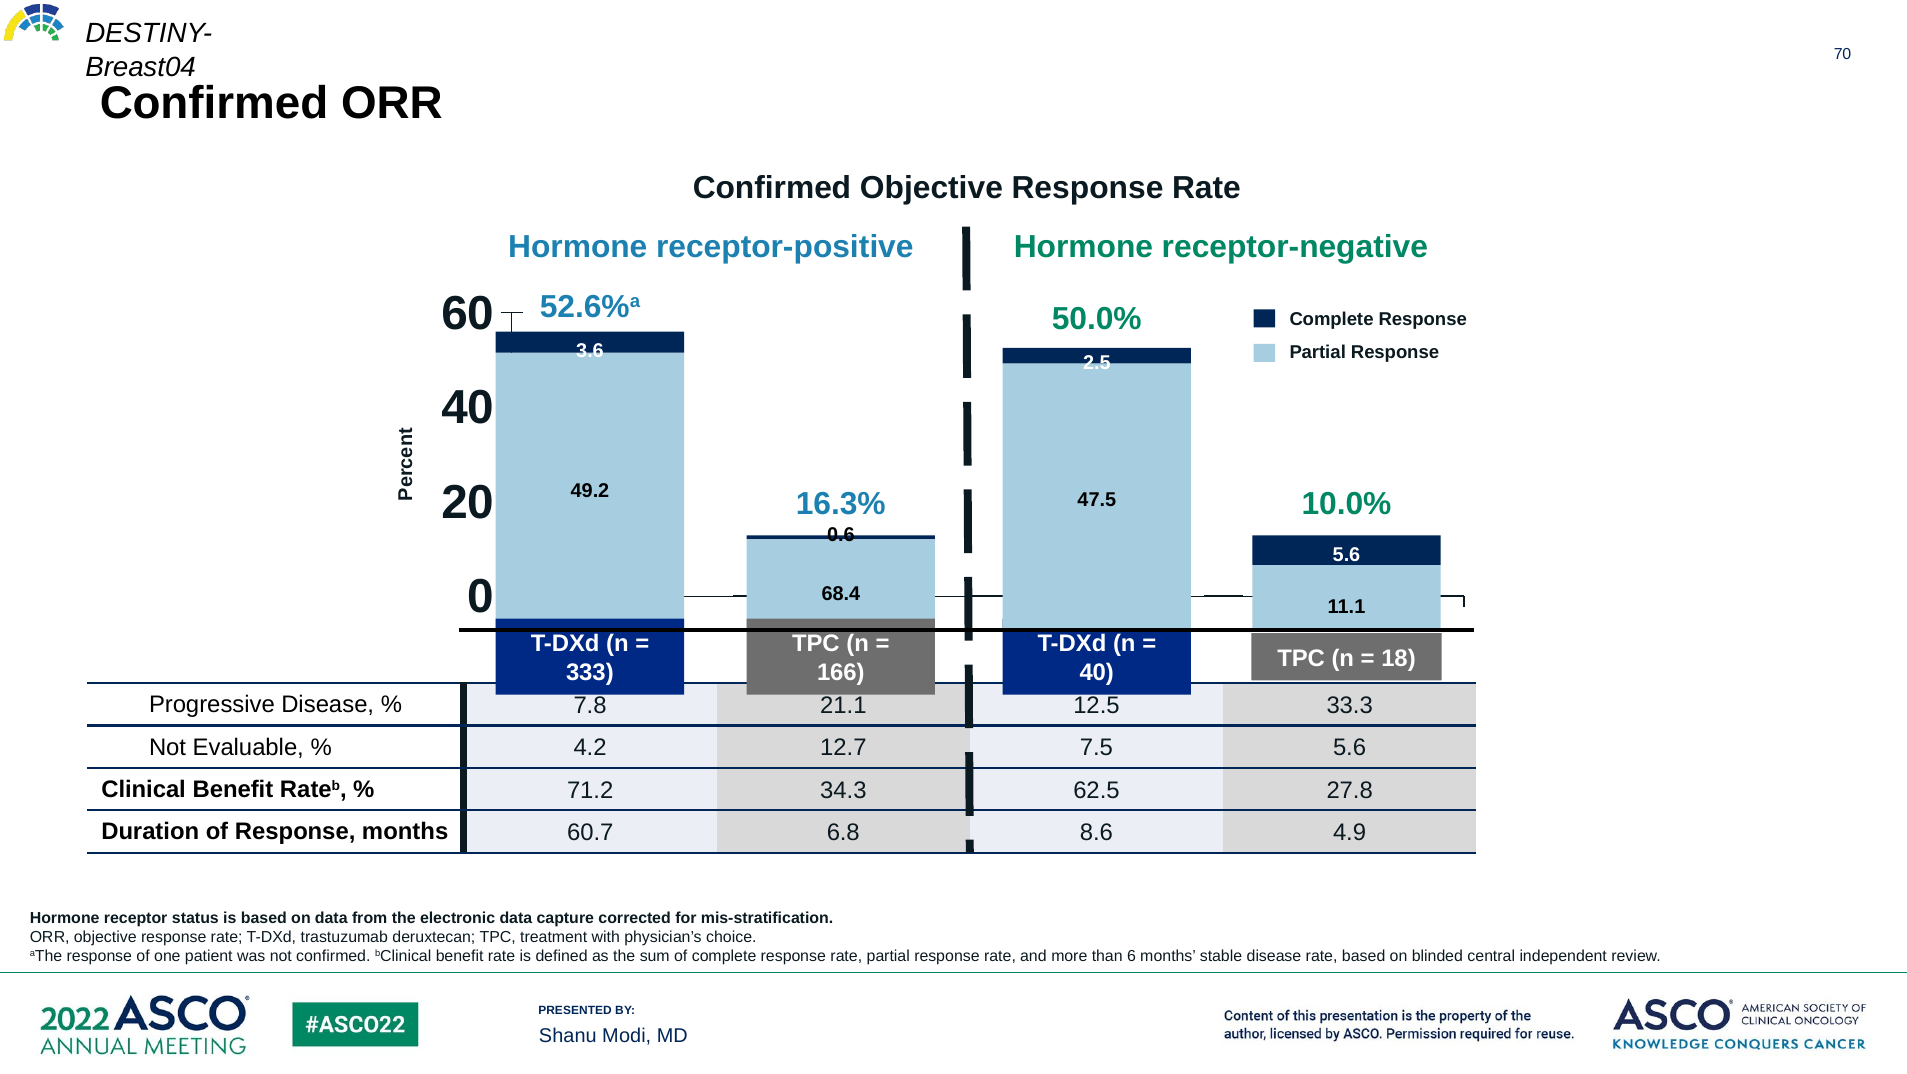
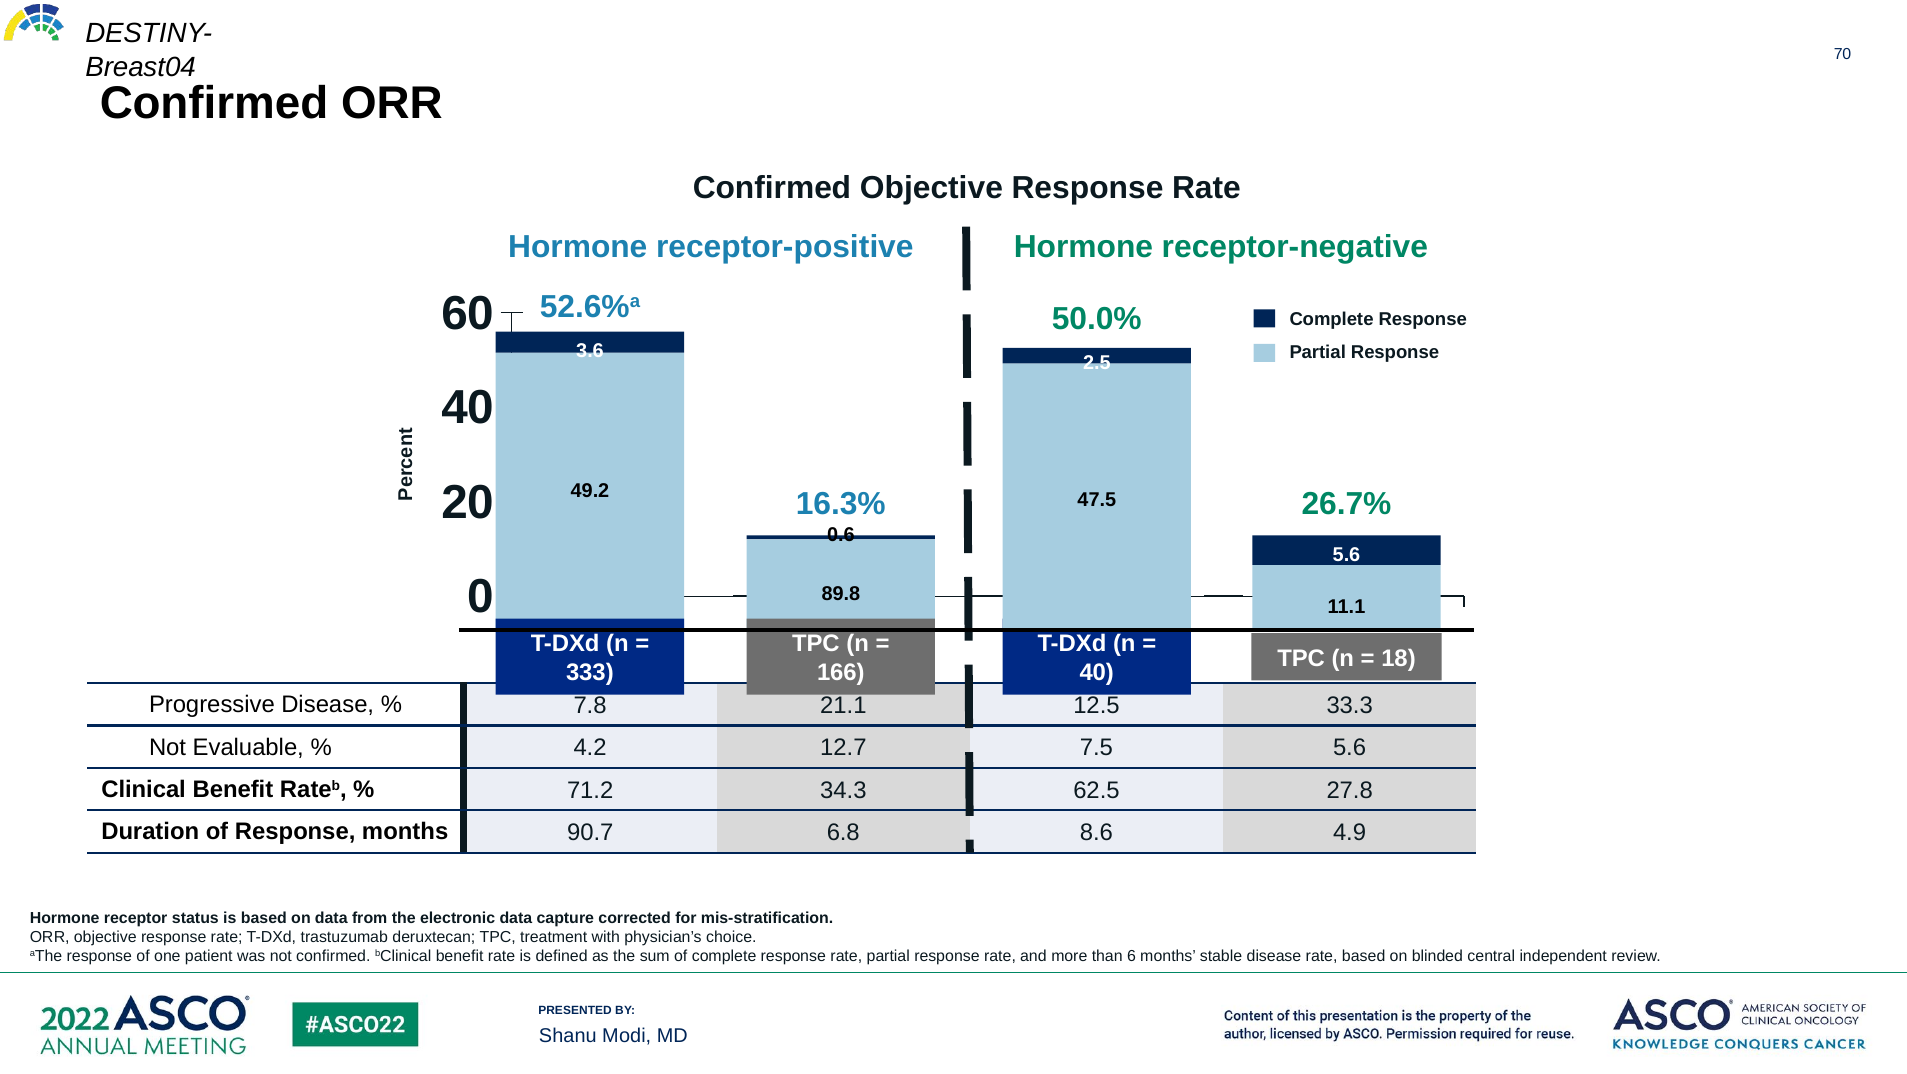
10.0%: 10.0% -> 26.7% (1346, 504)
68.4: 68.4 -> 89.8 (841, 594)
60.7: 60.7 -> 90.7 (590, 833)
